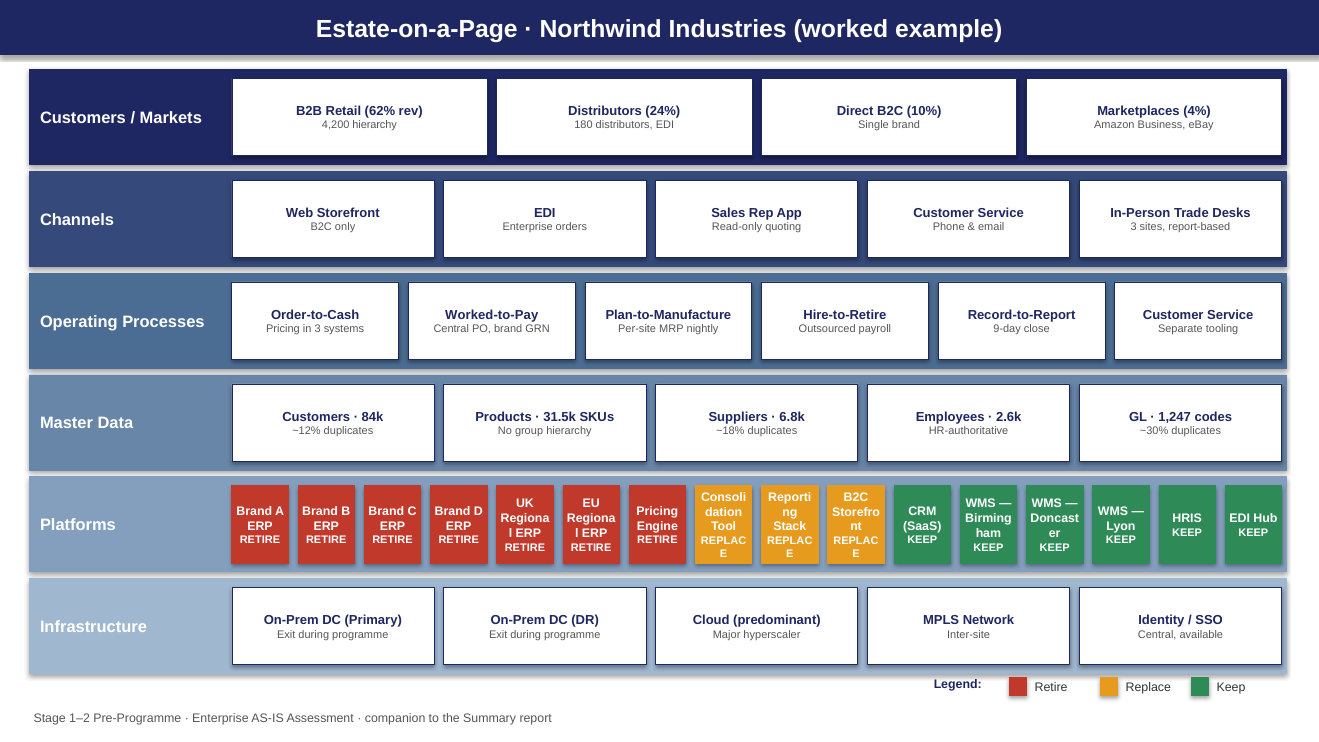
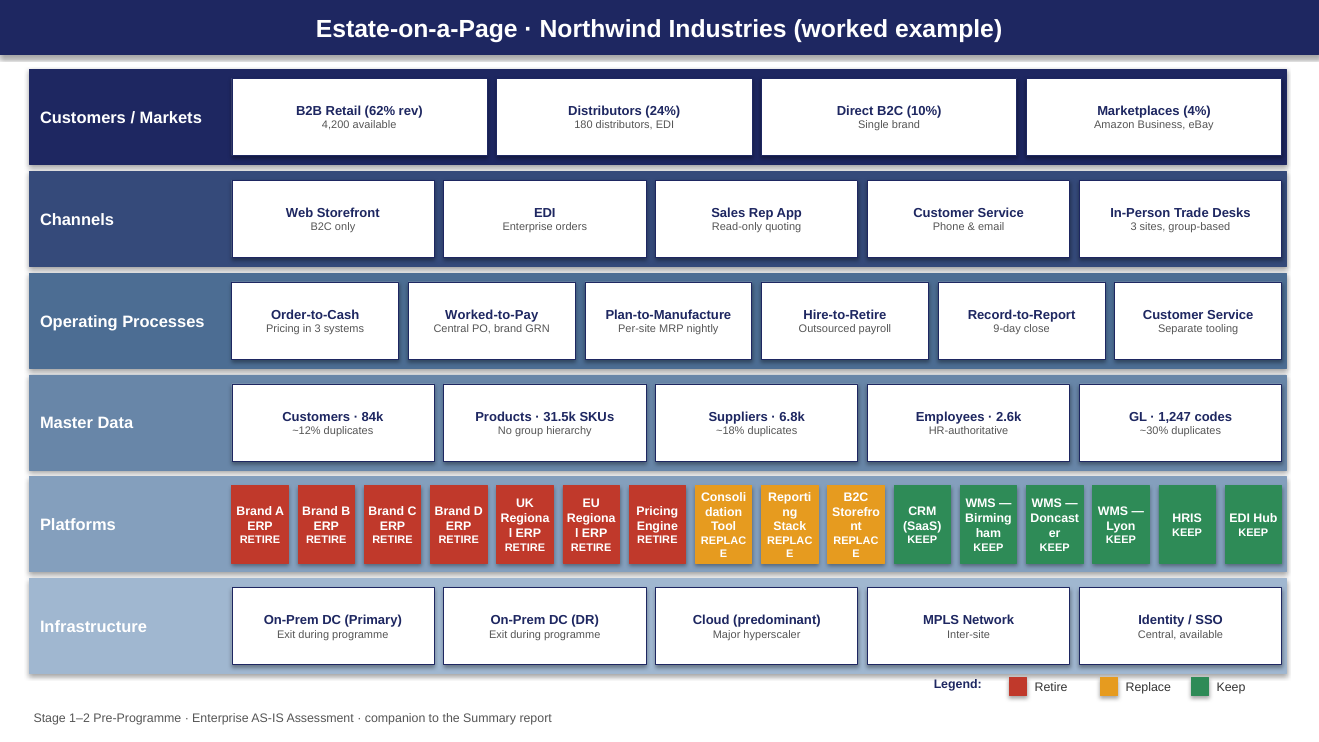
4,200 hierarchy: hierarchy -> available (375, 125)
report-based: report-based -> group-based (1199, 227)
